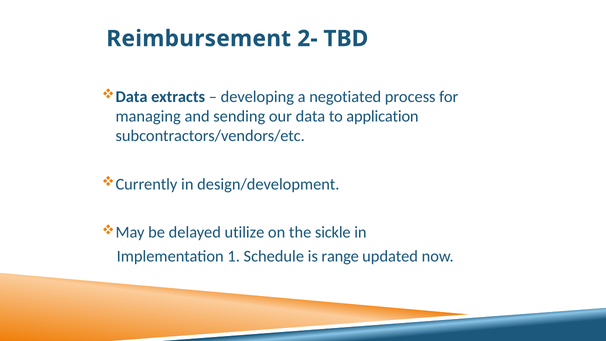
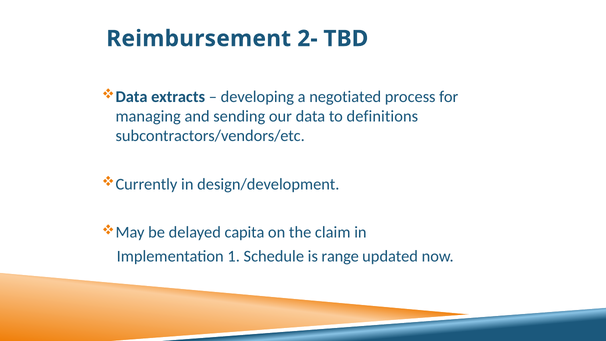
application: application -> definitions (382, 116)
utilize: utilize -> capita (244, 232)
sickle: sickle -> claim (333, 232)
